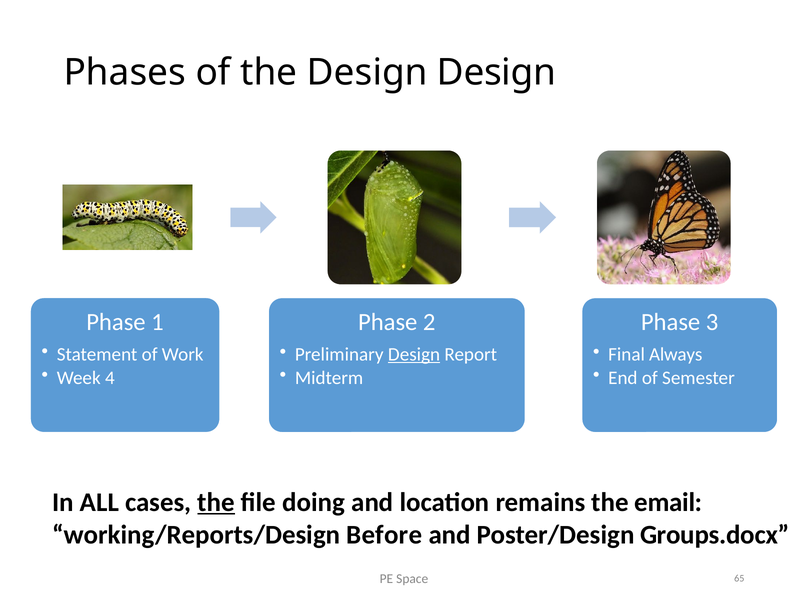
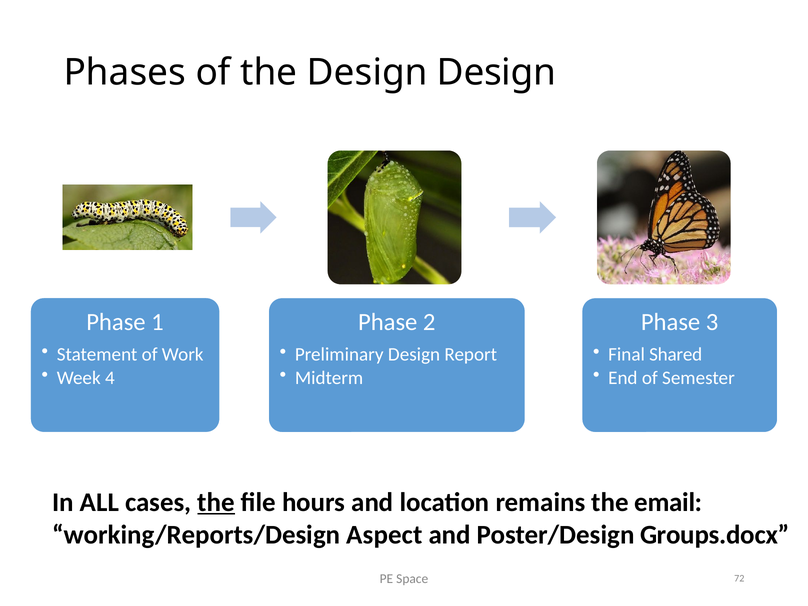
Design underline: present -> none (414, 354)
Always: Always -> Shared (676, 354)
doing: doing -> hours (314, 502)
Before: Before -> Aspect (384, 535)
65: 65 -> 72 (739, 578)
